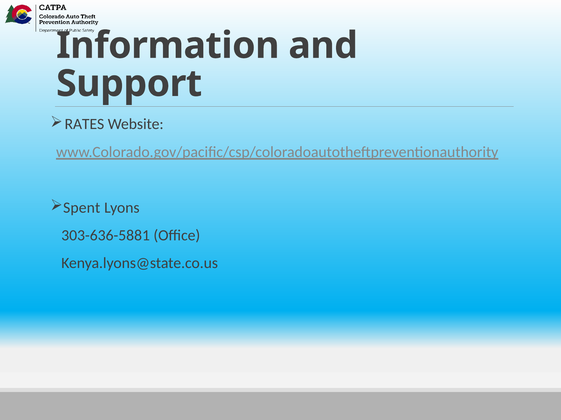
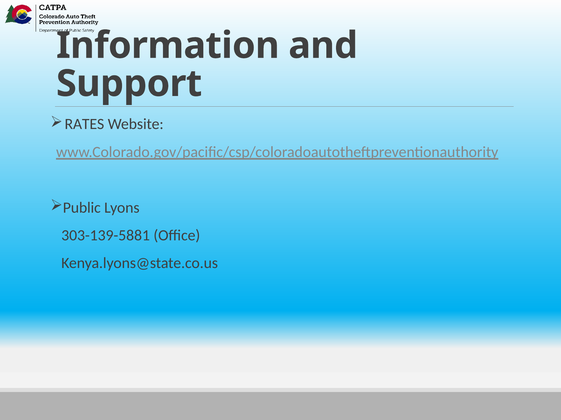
Spent: Spent -> Public (82, 208)
303-636-5881: 303-636-5881 -> 303-139-5881 (106, 236)
